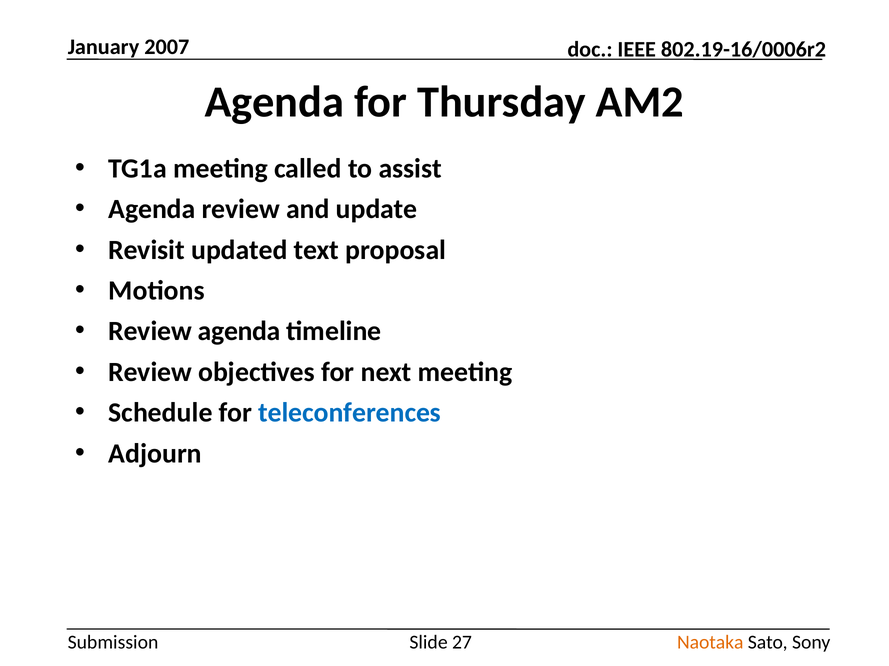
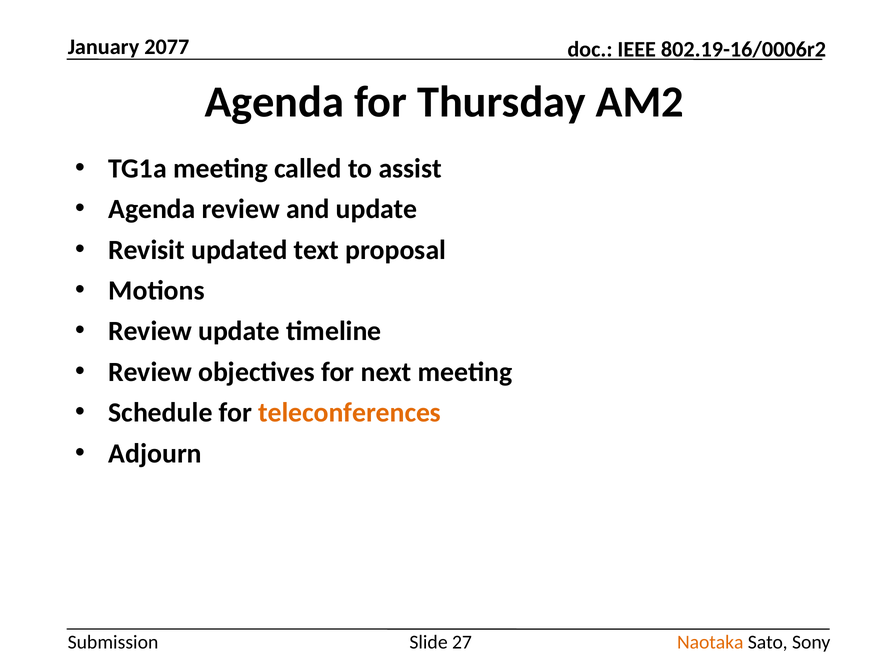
2007: 2007 -> 2077 (167, 47)
Review agenda: agenda -> update (239, 332)
teleconferences colour: blue -> orange (350, 413)
